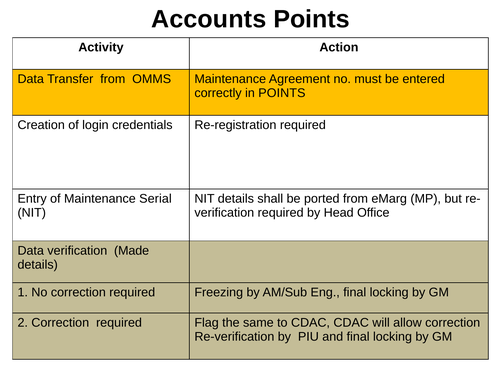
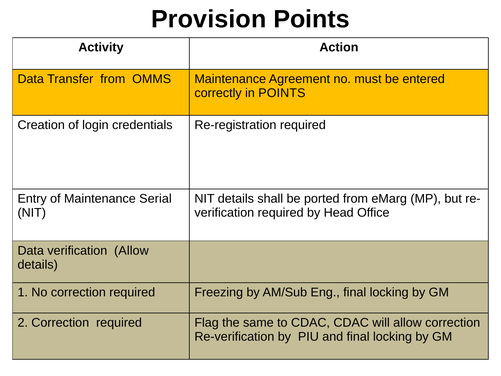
Accounts: Accounts -> Provision (209, 19)
verification Made: Made -> Allow (131, 250)
